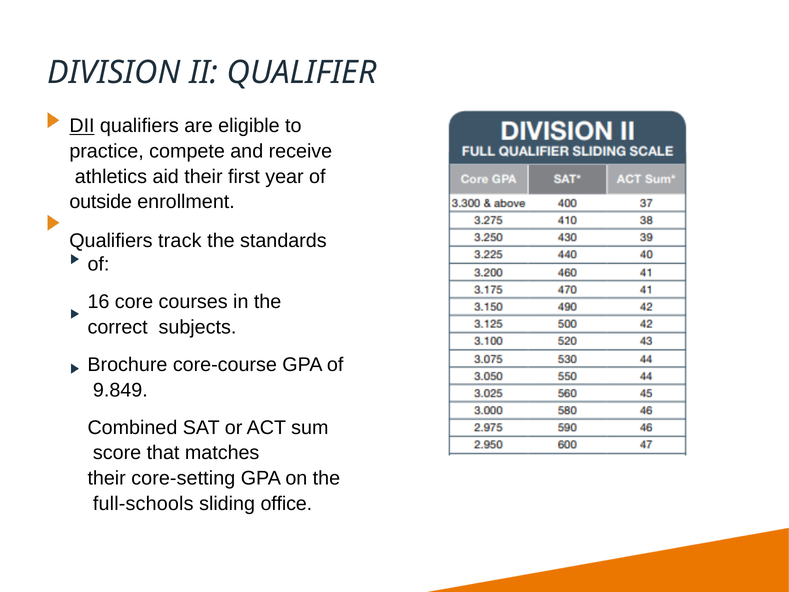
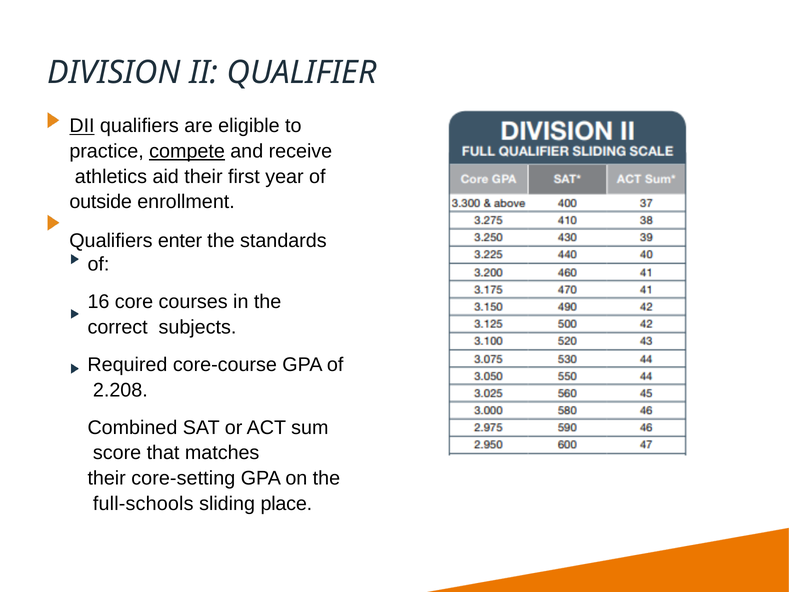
compete underline: none -> present (187, 151)
track: track -> enter (180, 240)
Brochure: Brochure -> Required (127, 365)
9.849: 9.849 -> 2.208 (120, 390)
office: office -> place (286, 503)
